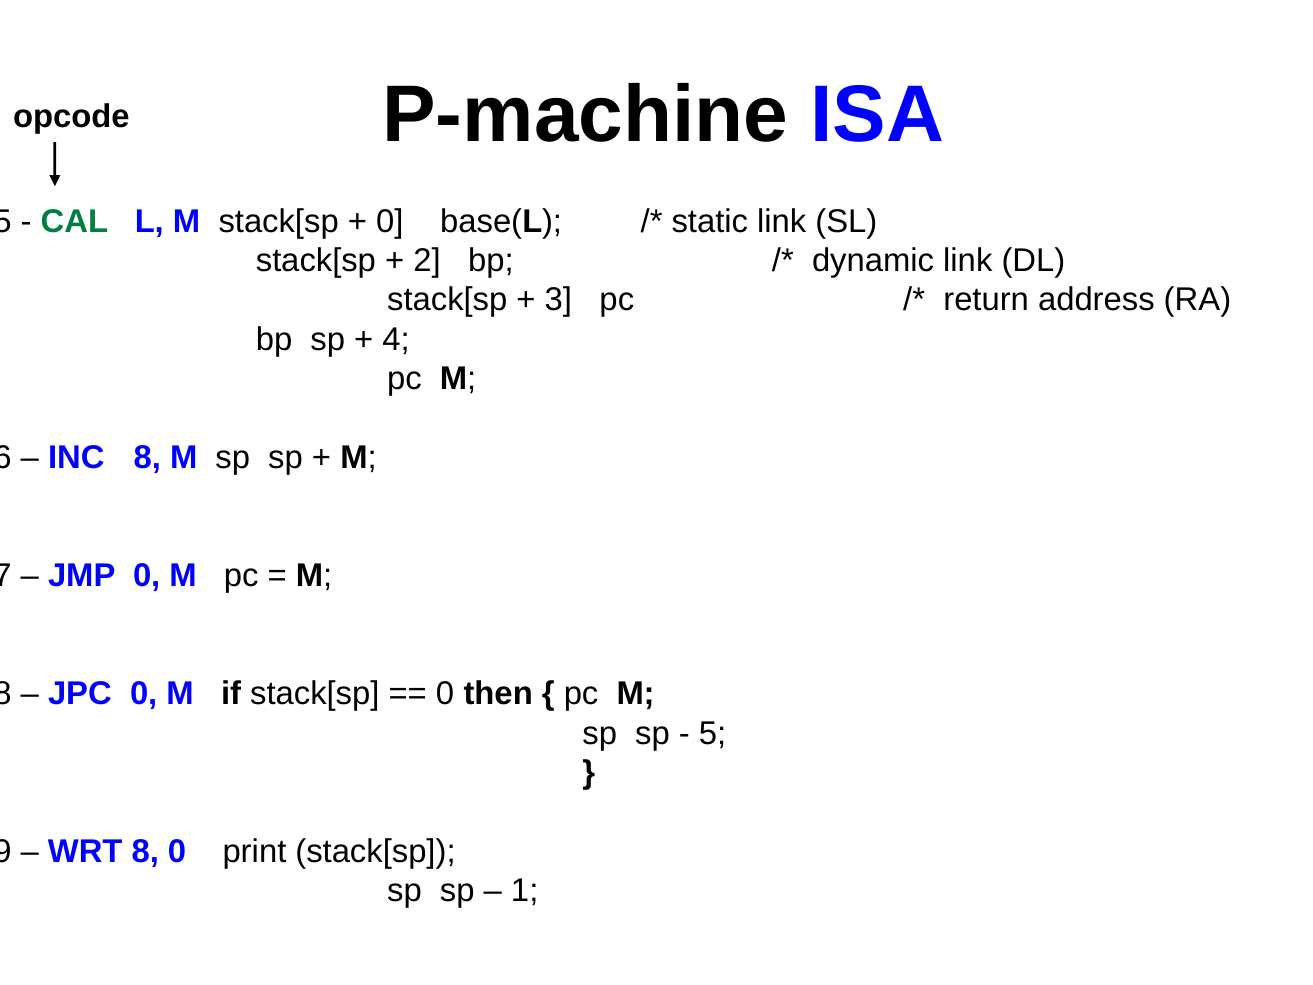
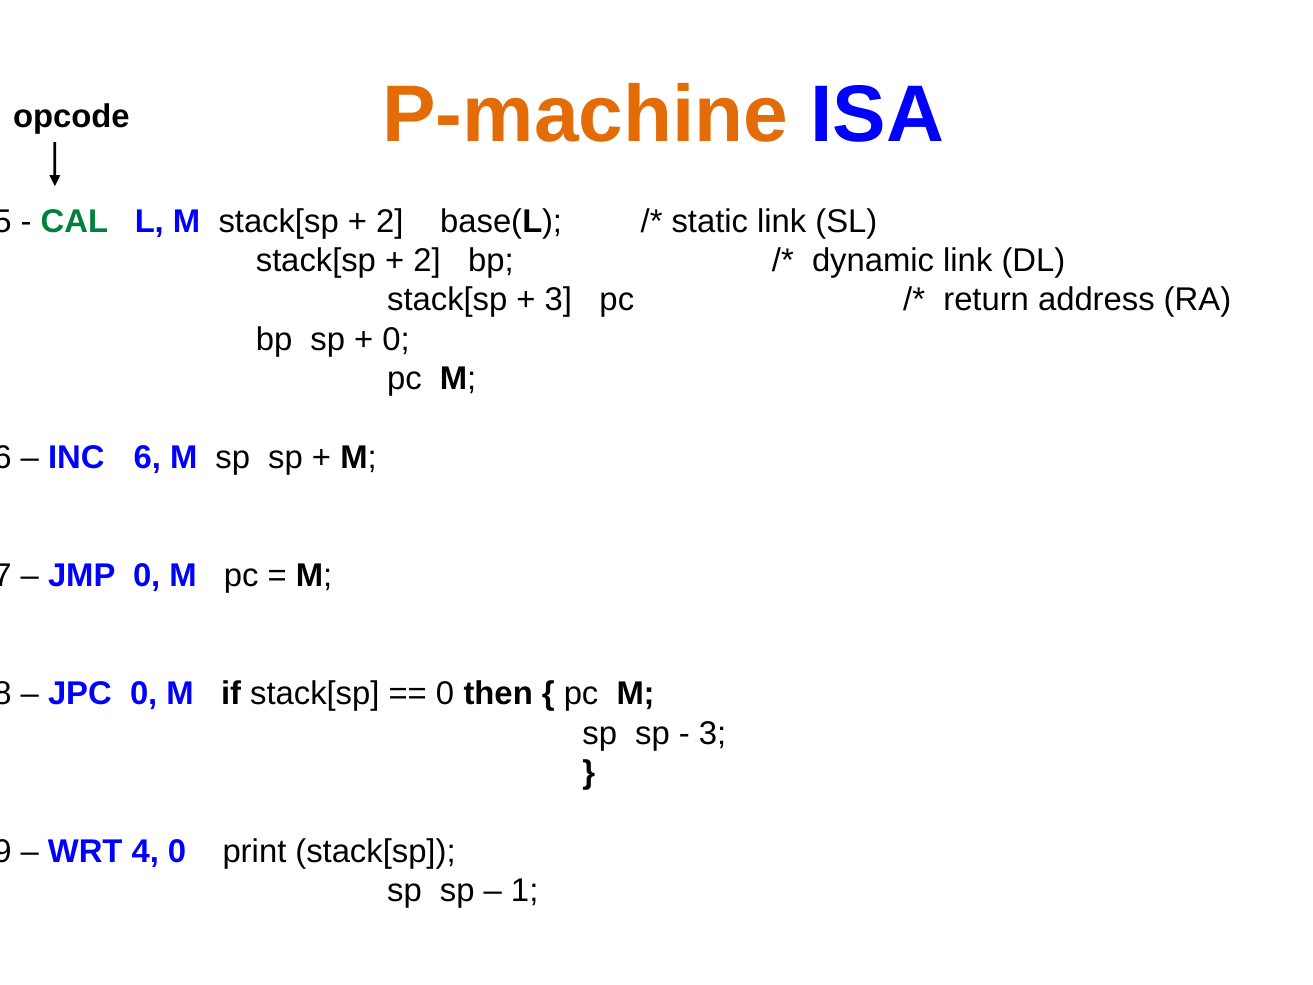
P-machine colour: black -> orange (585, 115)
0: 0 -> 2 (390, 221)
4: 4 -> 0 (396, 339)
INC 8: 8 -> 6 (147, 458)
5: 5 -> 3 (713, 733)
WRT 8: 8 -> 4 (145, 851)
